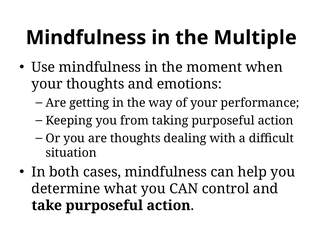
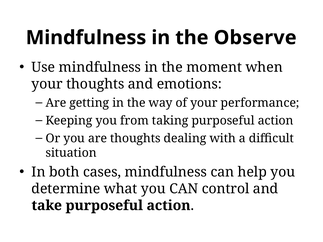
Multiple: Multiple -> Observe (255, 38)
